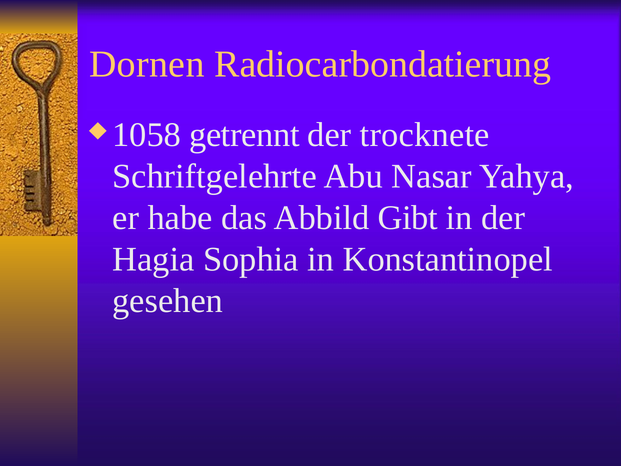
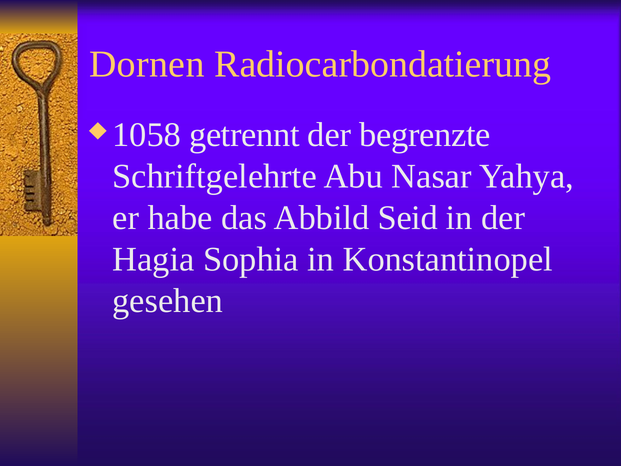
trocknete: trocknete -> begrenzte (425, 135)
Gibt: Gibt -> Seid (408, 218)
